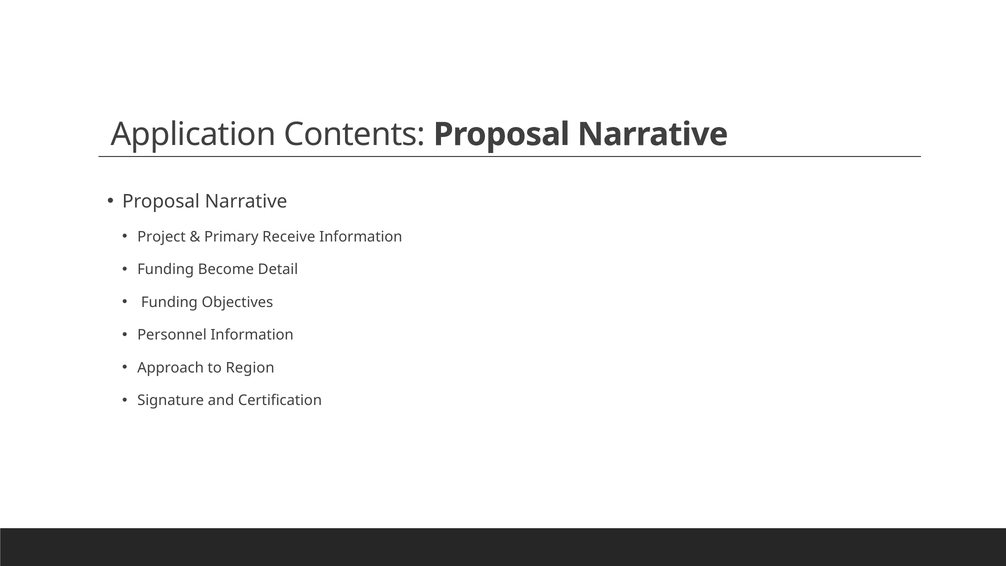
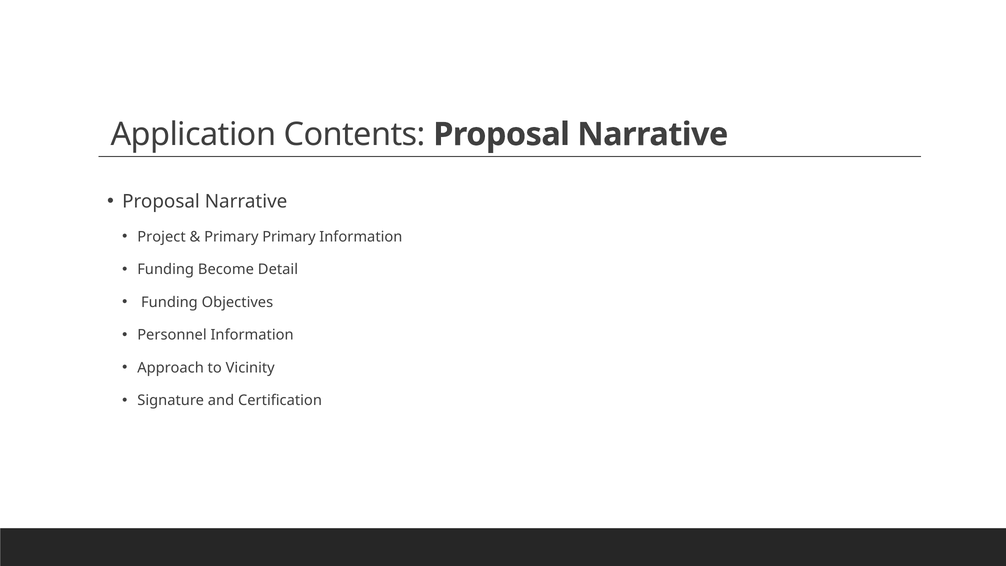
Primary Receive: Receive -> Primary (289, 237)
Region: Region -> Vicinity (250, 368)
